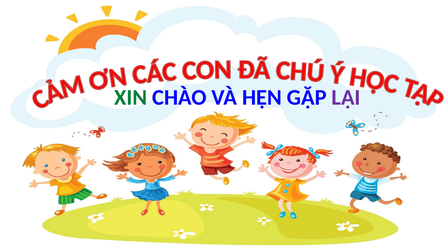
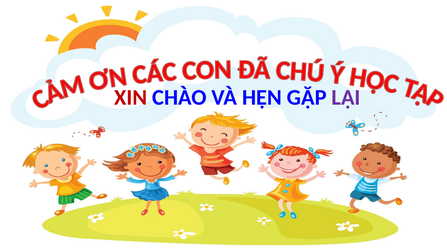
XIN colour: green -> red (131, 98)
